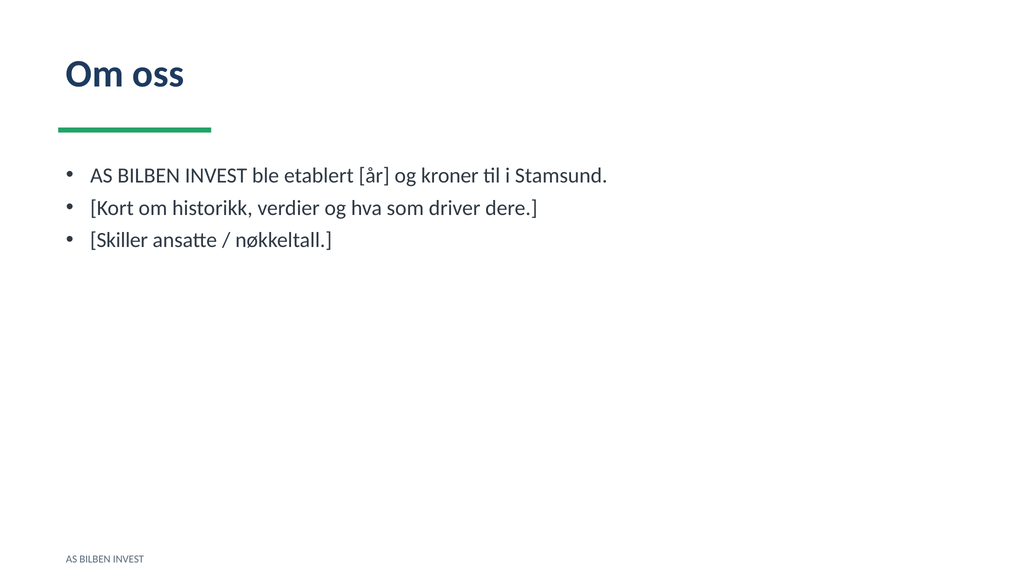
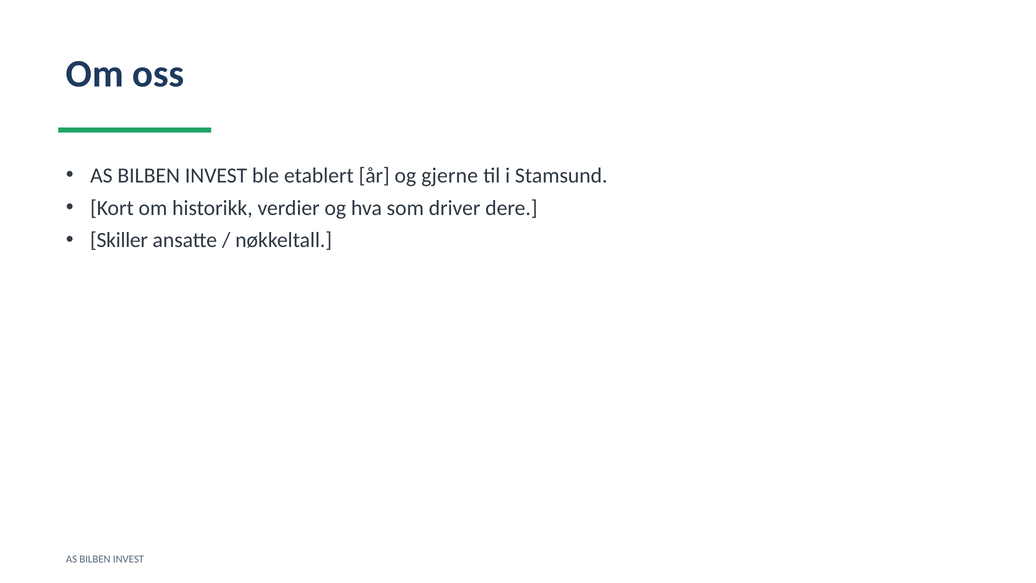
kroner: kroner -> gjerne (450, 175)
